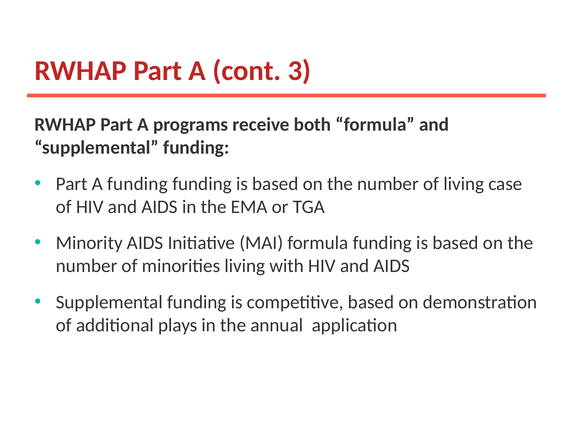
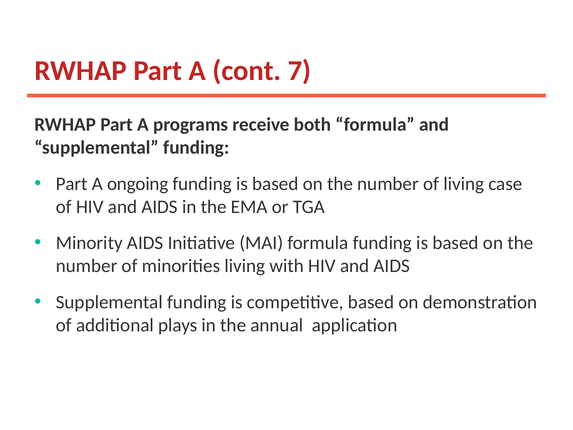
3: 3 -> 7 (299, 71)
A funding: funding -> ongoing (138, 184)
